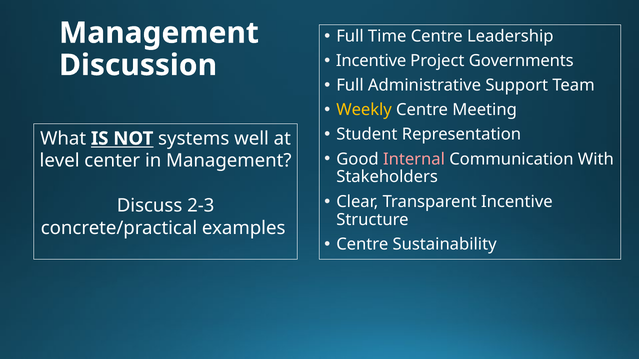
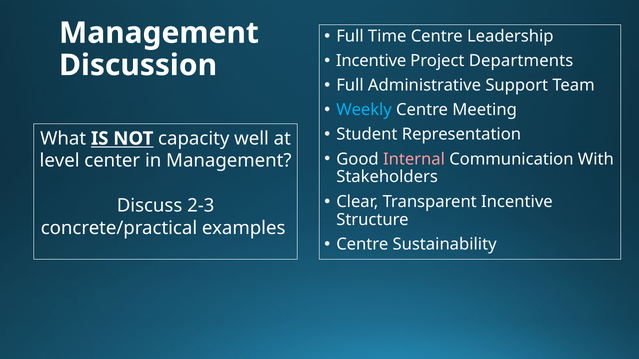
Governments: Governments -> Departments (521, 61)
Weekly colour: yellow -> light blue (364, 110)
systems: systems -> capacity (194, 139)
